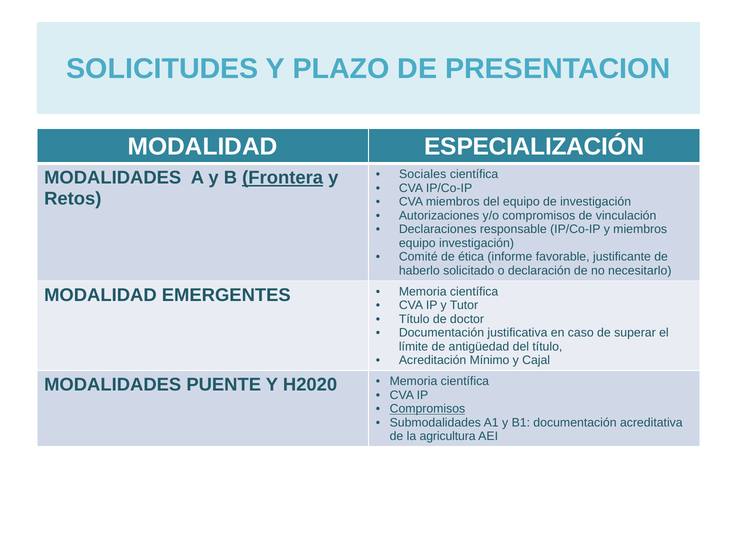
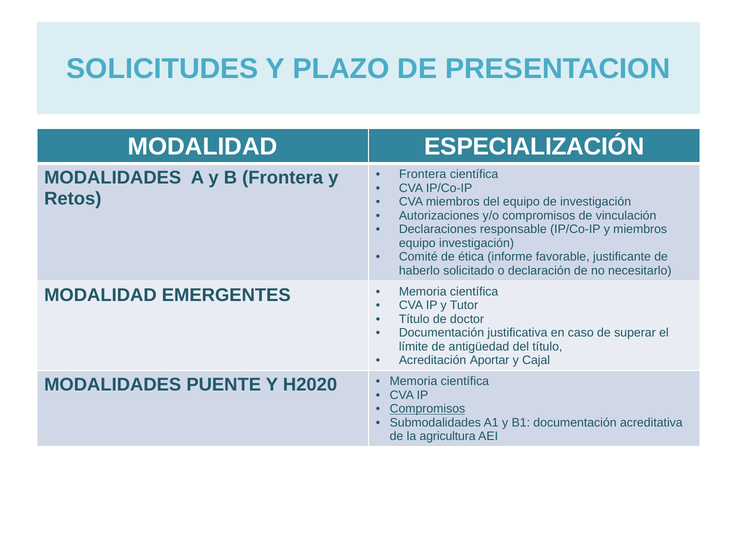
Sociales: Sociales -> Frontera (423, 175)
Frontera underline: present -> none (283, 178)
Mínimo: Mínimo -> Aportar (490, 361)
